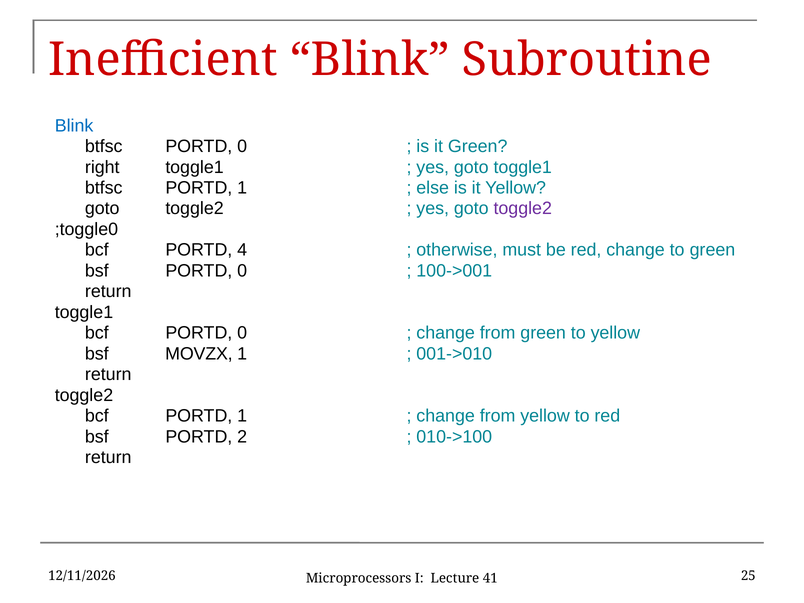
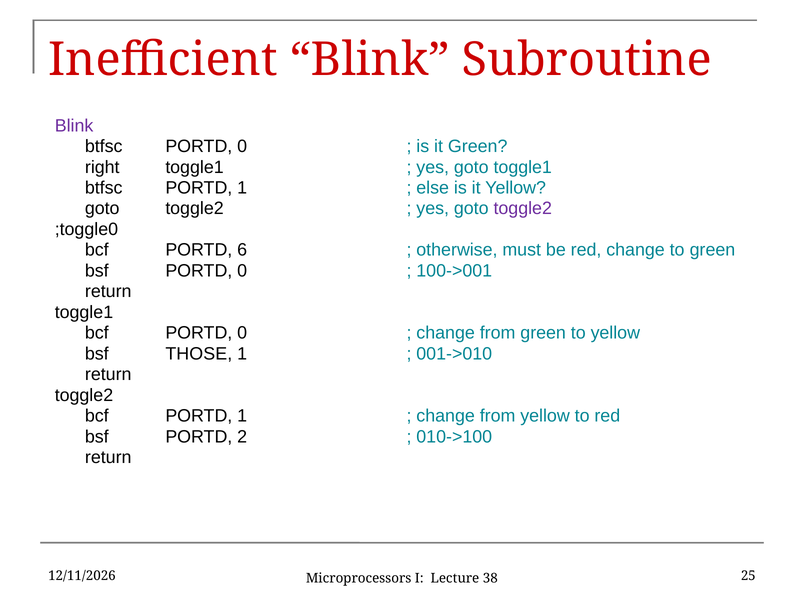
Blink colour: blue -> purple (74, 126)
4: 4 -> 6 (242, 250)
MOVZX: MOVZX -> THOSE (199, 354)
41: 41 -> 38 (490, 578)
